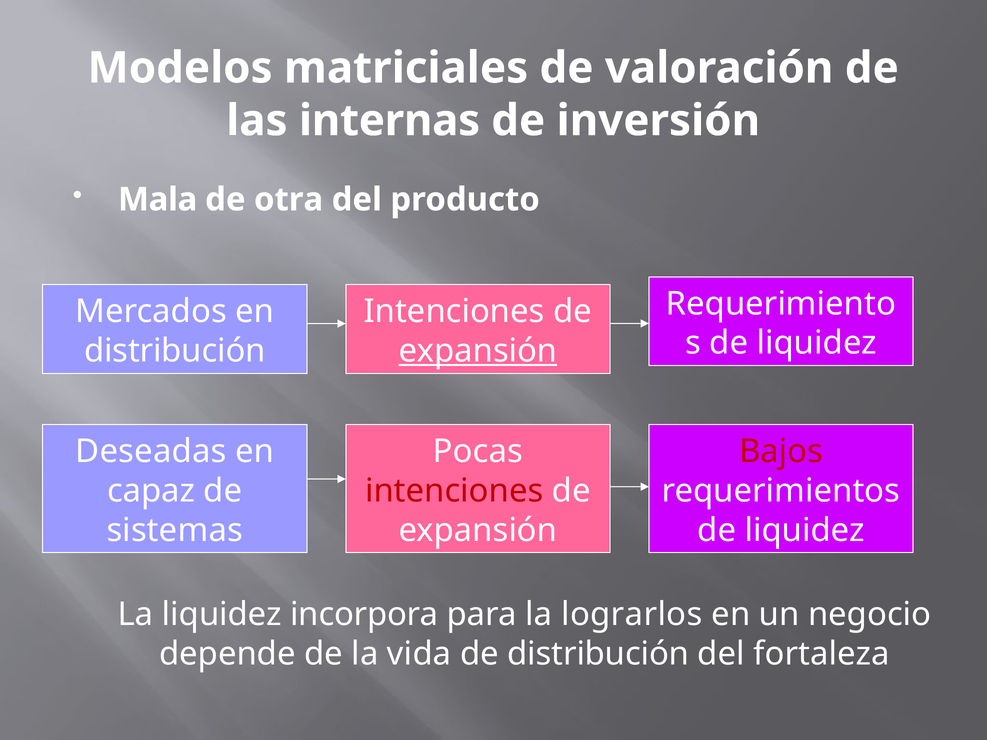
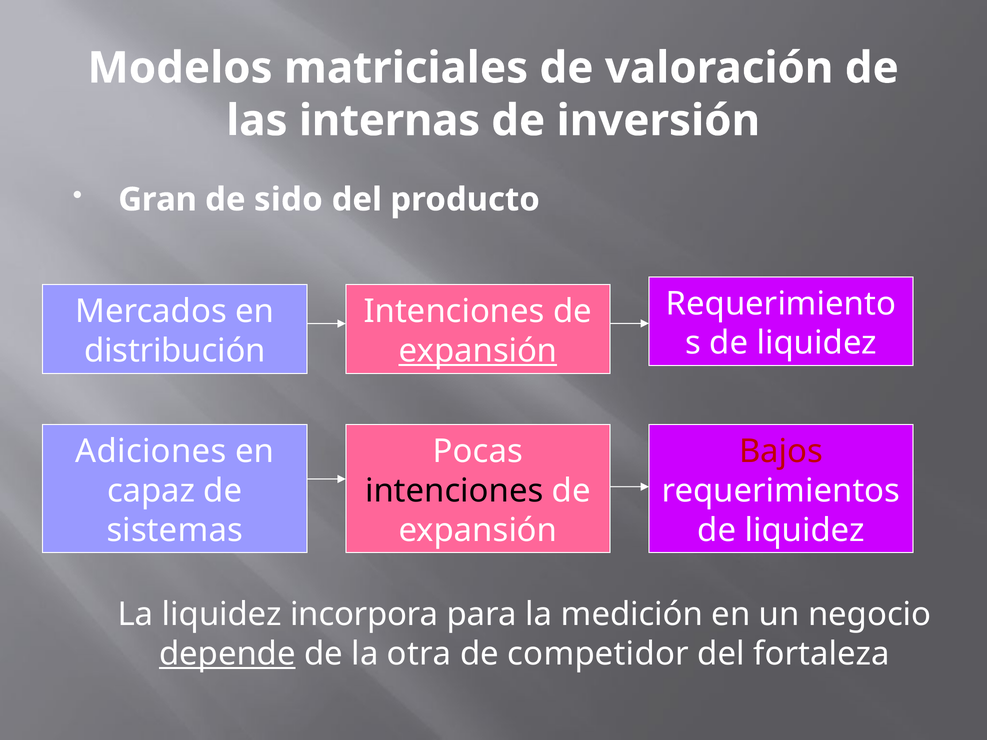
Mala: Mala -> Gran (158, 200)
otra: otra -> sido (288, 200)
Deseadas: Deseadas -> Adiciones (151, 451)
intenciones colour: red -> black (454, 491)
lograrlos: lograrlos -> medición (632, 615)
depende underline: none -> present (227, 654)
vida: vida -> otra (419, 654)
de distribución: distribución -> competidor (598, 654)
